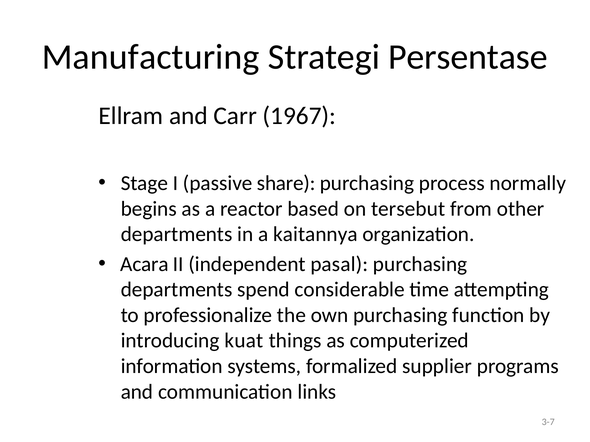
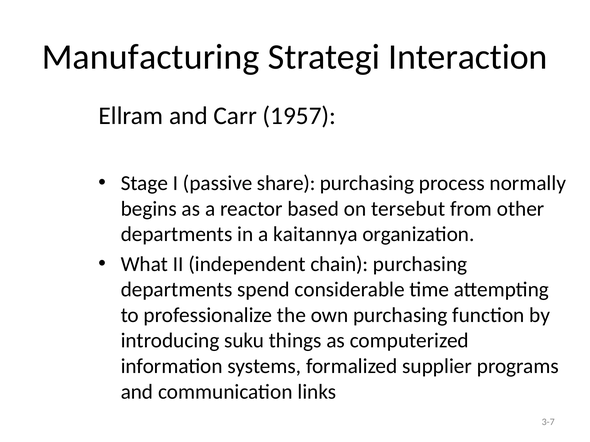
Persentase: Persentase -> Interaction (468, 57)
1967: 1967 -> 1957 (299, 116)
Acara: Acara -> What (144, 264)
pasal: pasal -> chain (339, 264)
kuat: kuat -> suku (244, 341)
